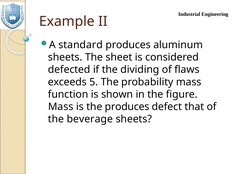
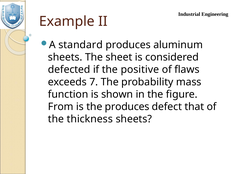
dividing: dividing -> positive (140, 70)
5: 5 -> 7 (94, 82)
Mass: Mass -> From (61, 107)
beverage: beverage -> thickness (90, 119)
